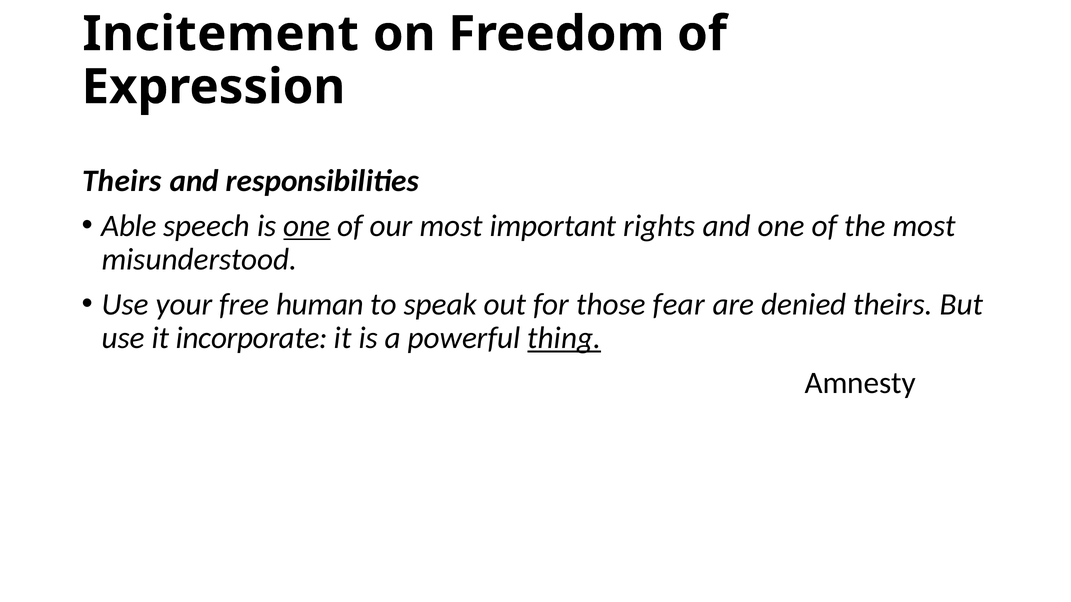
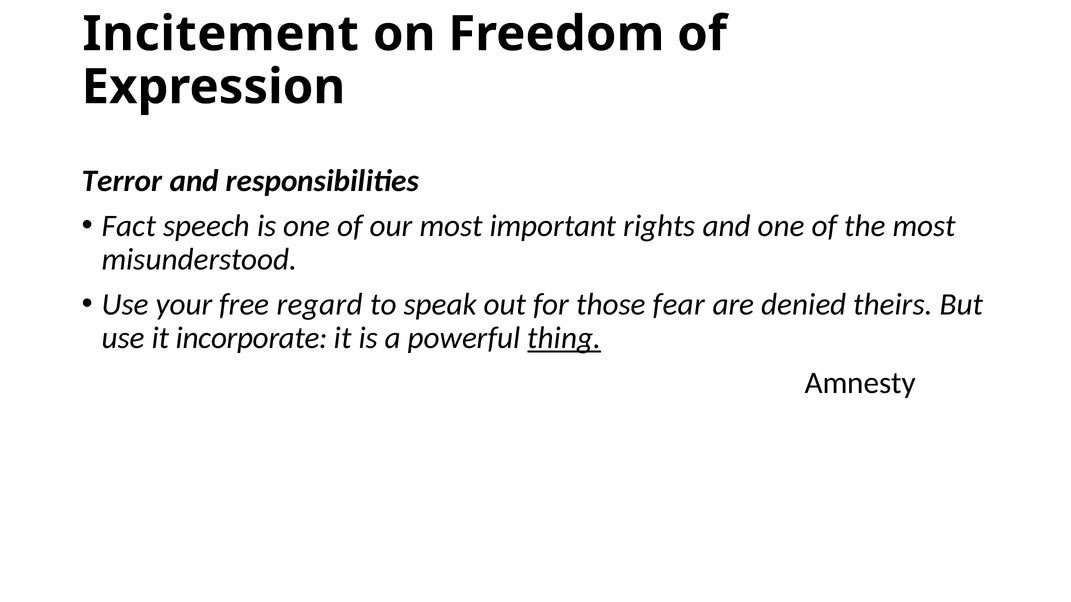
Theirs: Theirs -> Terror (122, 181)
Able: Able -> Fact (129, 226)
one underline: present -> none (307, 226)
human: human -> regard (320, 305)
